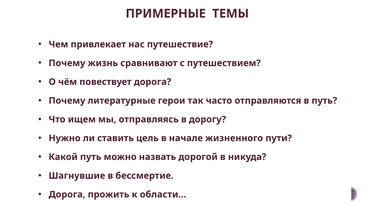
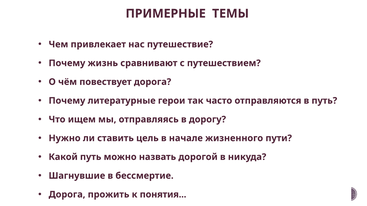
области: области -> понятия (163, 195)
